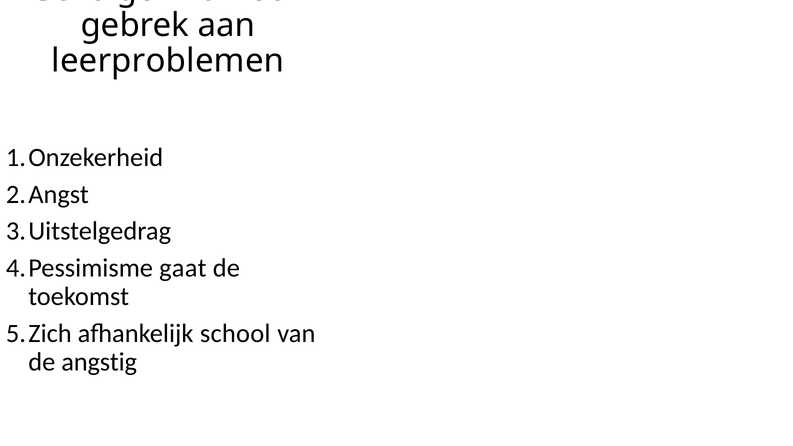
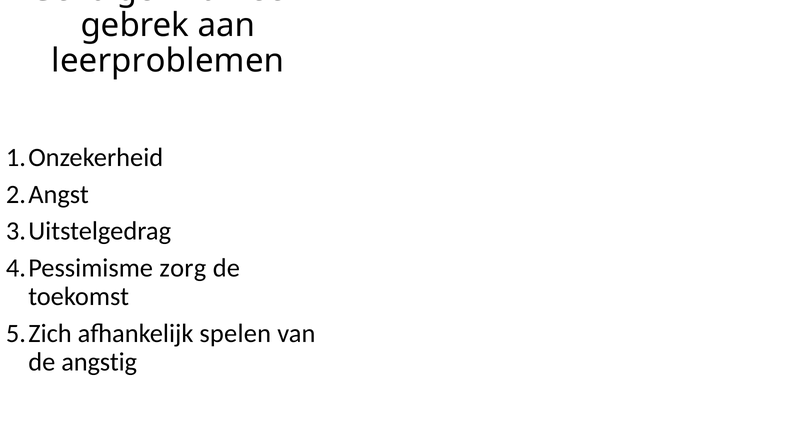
gaat: gaat -> zorg (183, 268)
school: school -> spelen (235, 333)
